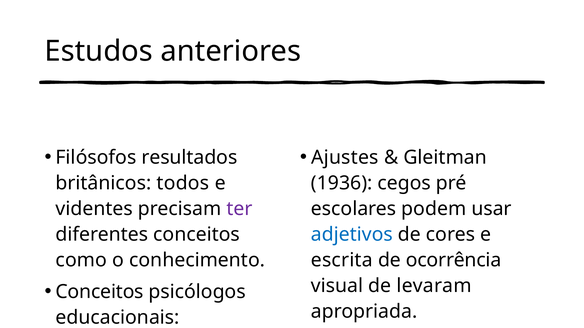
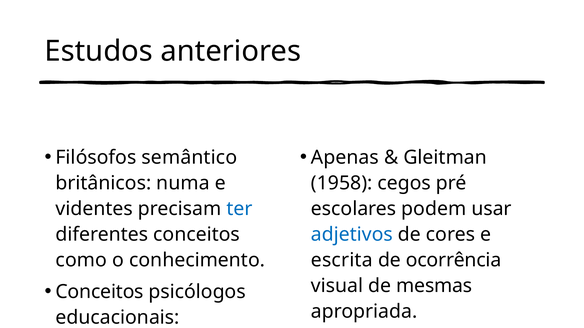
resultados: resultados -> semântico (189, 158)
Ajustes: Ajustes -> Apenas (345, 158)
todos: todos -> numa (183, 183)
1936: 1936 -> 1958 (342, 183)
ter colour: purple -> blue (239, 209)
levaram: levaram -> mesmas (434, 286)
